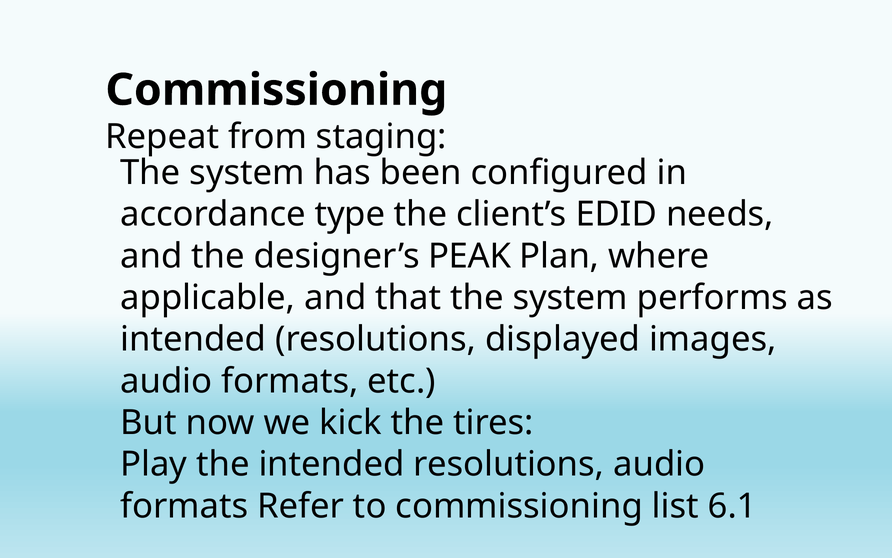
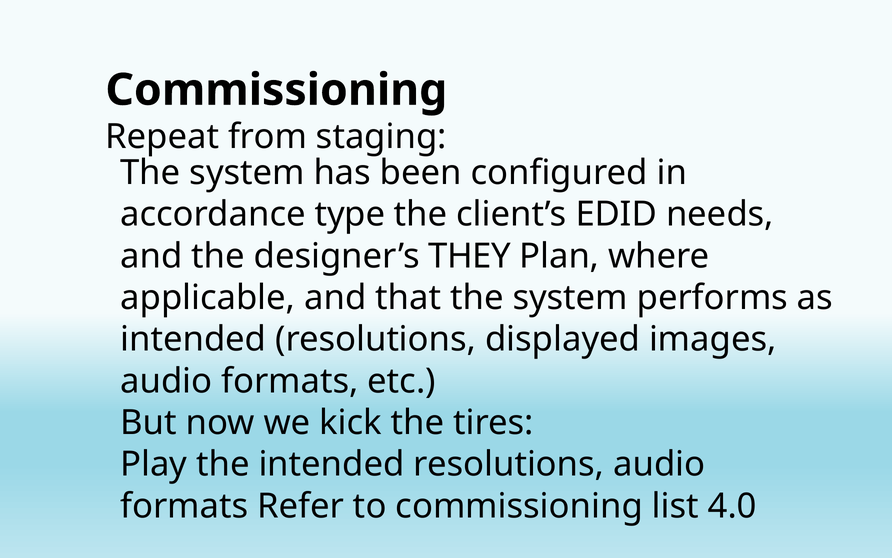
PEAK: PEAK -> THEY (470, 256)
6.1: 6.1 -> 4.0 (732, 506)
